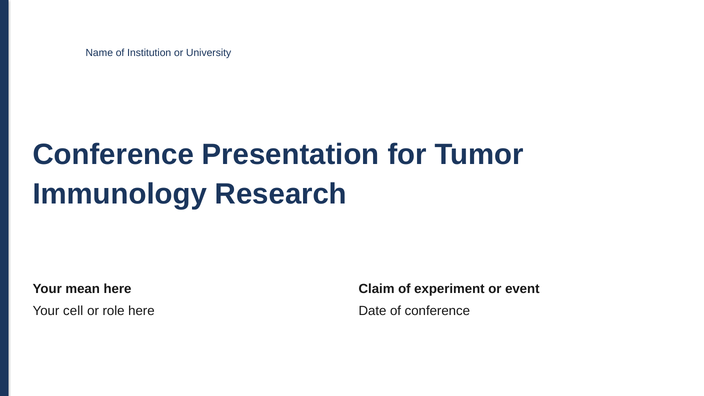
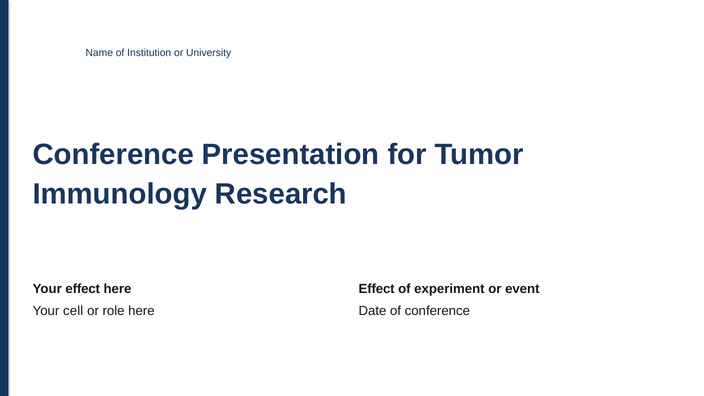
Your mean: mean -> effect (83, 289)
Claim: Claim -> Effect (377, 289)
